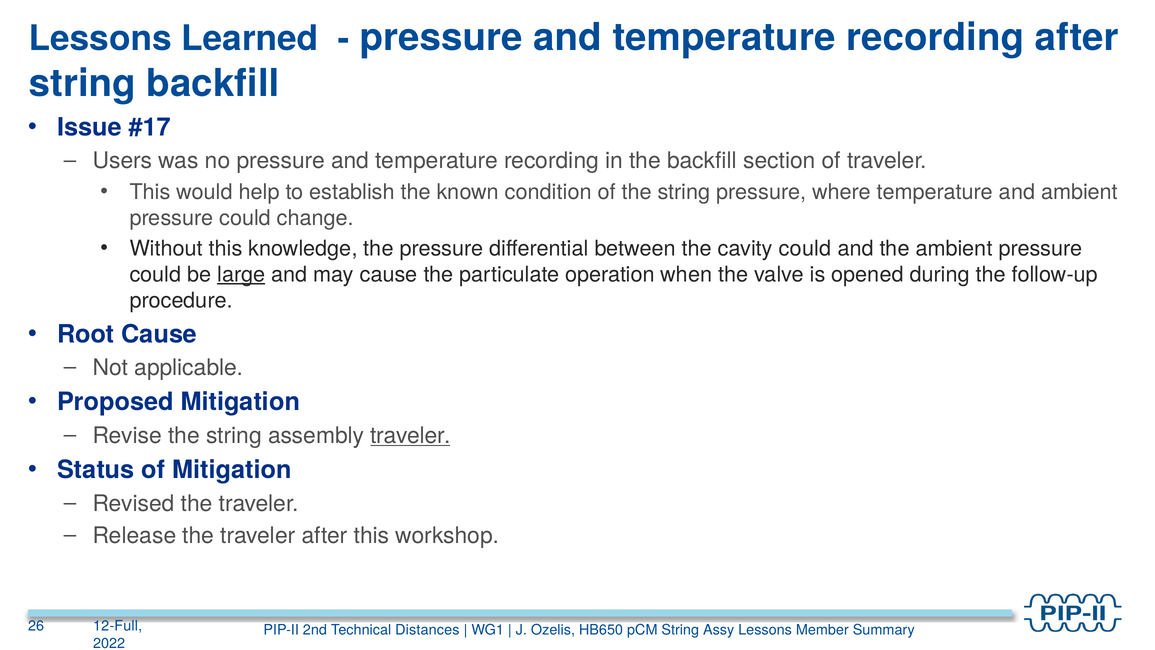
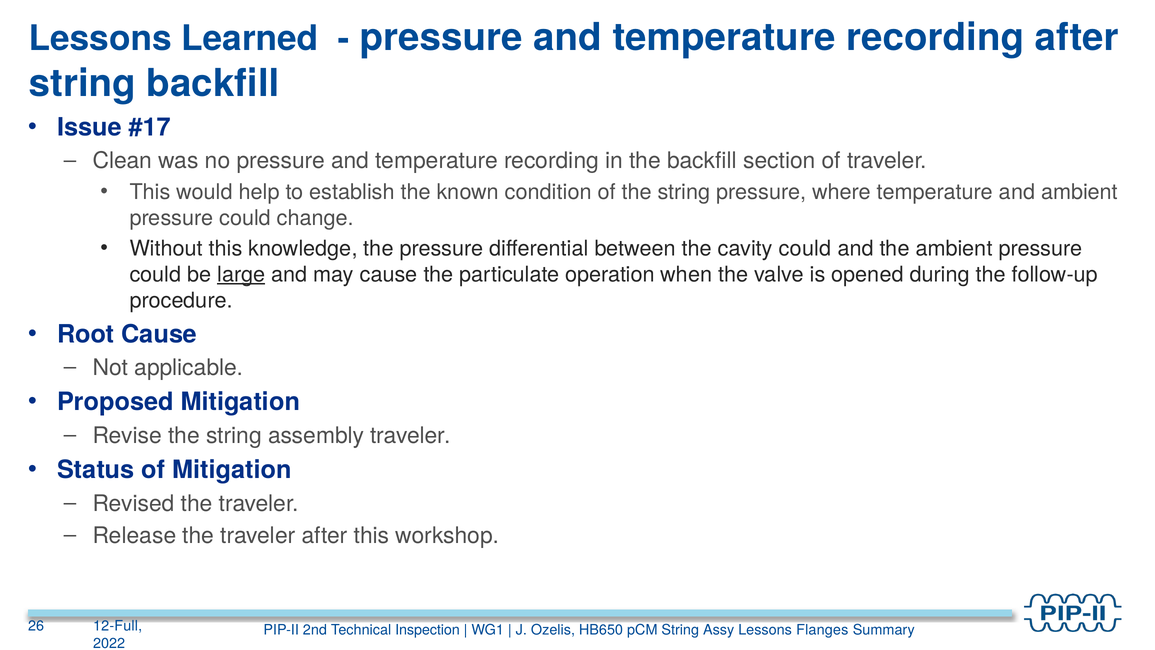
Users: Users -> Clean (123, 161)
traveler underline: present -> none (410, 435)
Distances: Distances -> Inspection (428, 630)
Member: Member -> Flanges (822, 630)
